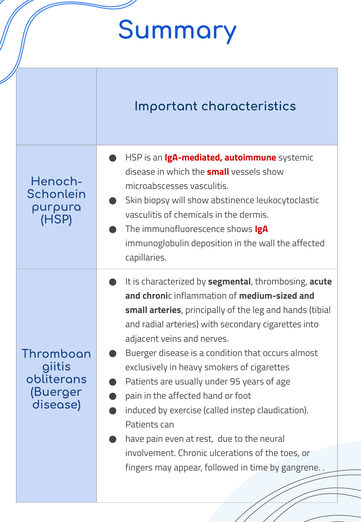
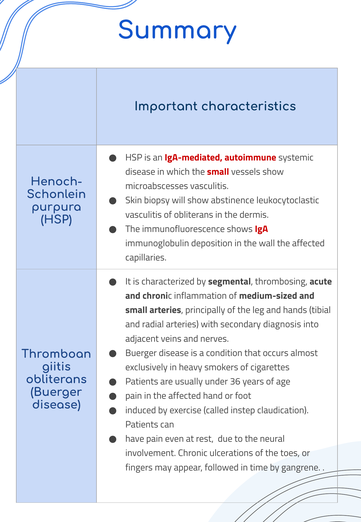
of chemicals: chemicals -> obliterans (194, 214)
secondary cigarettes: cigarettes -> diagnosis (282, 324)
95: 95 -> 36 (235, 381)
